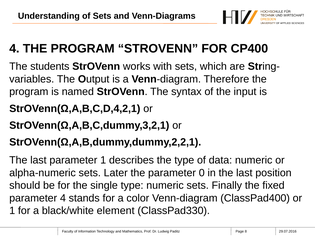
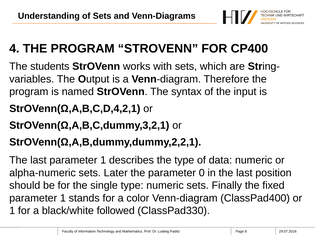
4: 4 -> 1 (63, 197)
element: element -> followed (116, 210)
